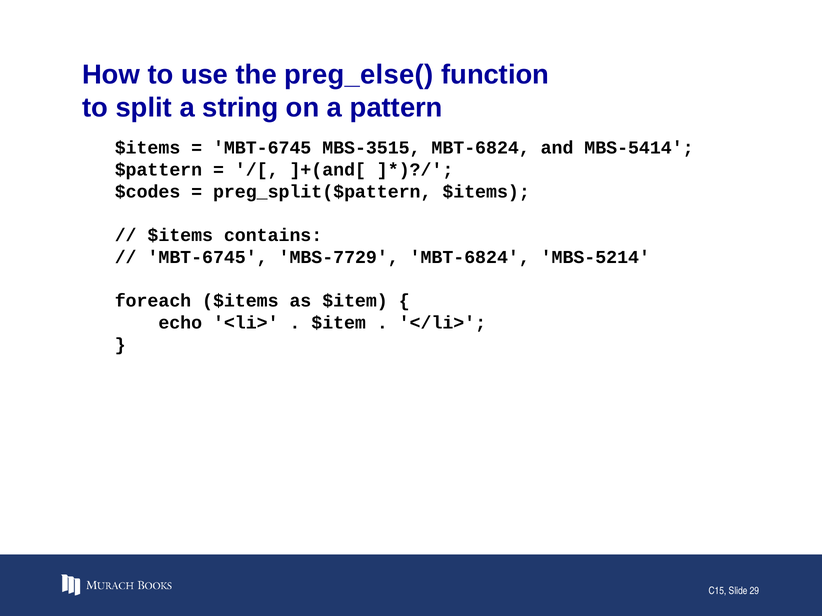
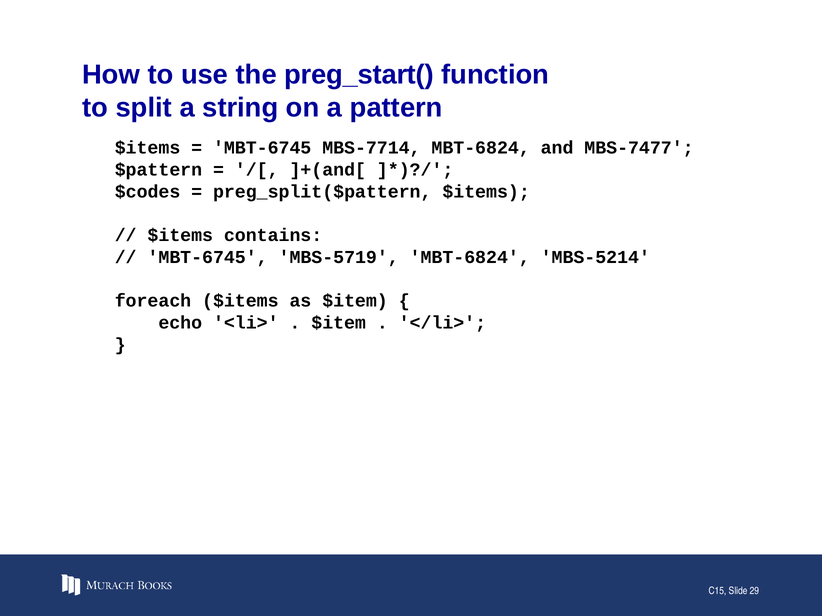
preg_else(: preg_else( -> preg_start( (359, 75)
MBS-3515: MBS-3515 -> MBS-7714 (371, 148)
MBS-5414: MBS-5414 -> MBS-7477 (639, 148)
MBS-7729: MBS-7729 -> MBS-5719 (339, 257)
